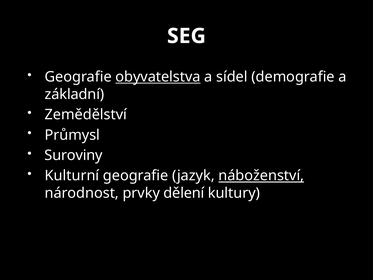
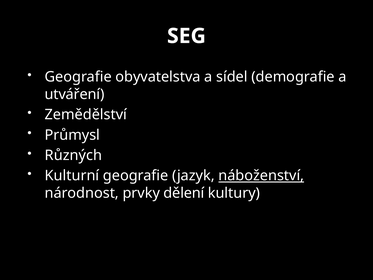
obyvatelstva underline: present -> none (158, 77)
základní: základní -> utváření (74, 94)
Suroviny: Suroviny -> Různých (73, 155)
